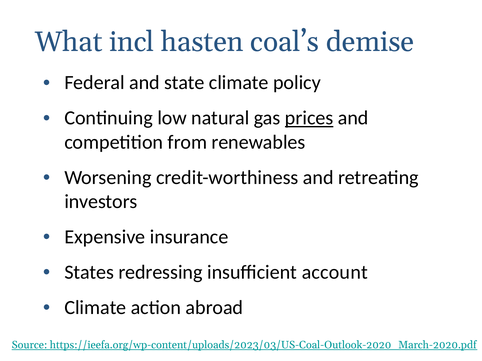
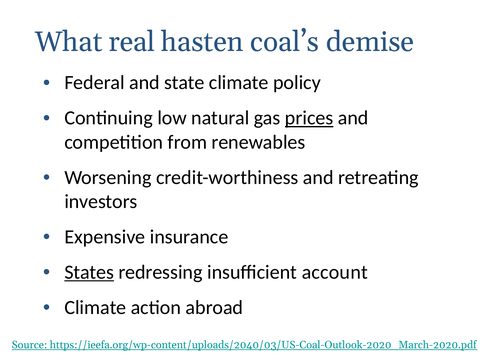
incl: incl -> real (132, 42)
States underline: none -> present (89, 273)
https://ieefa.org/wp-content/uploads/2023/03/US-Coal-Outlook-2020_March-2020.pdf: https://ieefa.org/wp-content/uploads/2023/03/US-Coal-Outlook-2020_March-2020.pdf -> https://ieefa.org/wp-content/uploads/2040/03/US-Coal-Outlook-2020_March-2020.pdf (263, 345)
